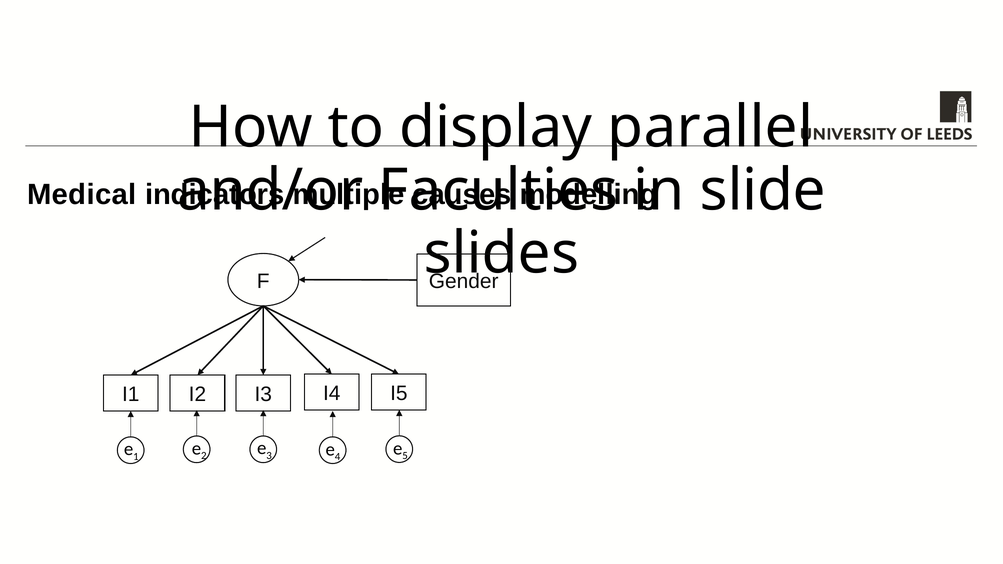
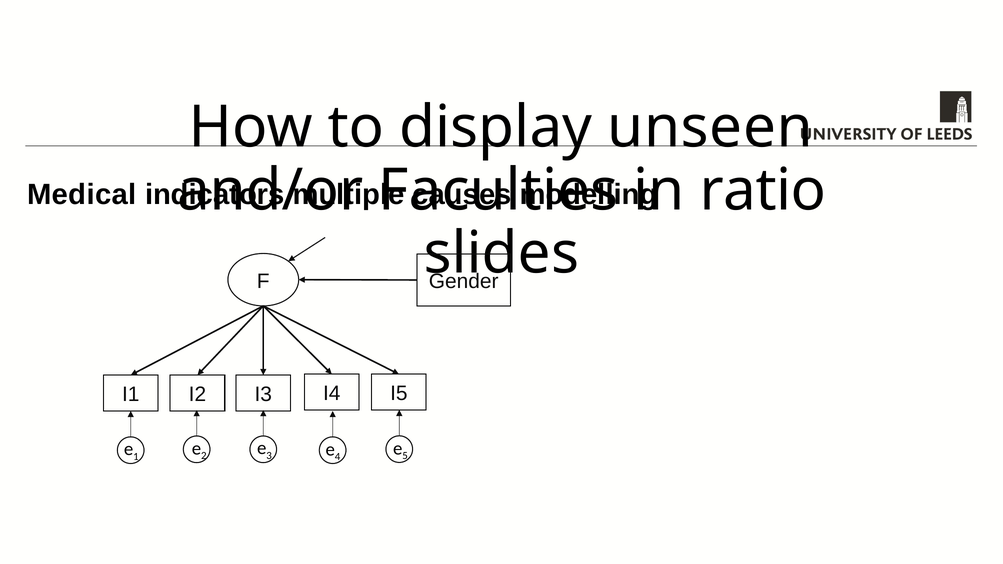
parallel: parallel -> unseen (710, 127)
slide: slide -> ratio (763, 191)
